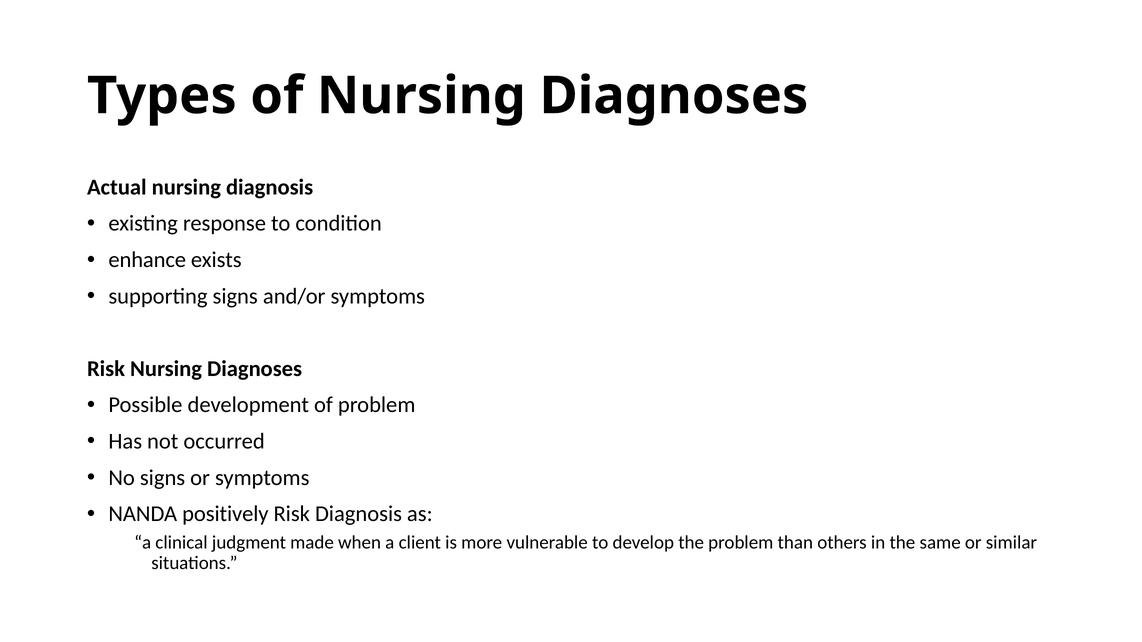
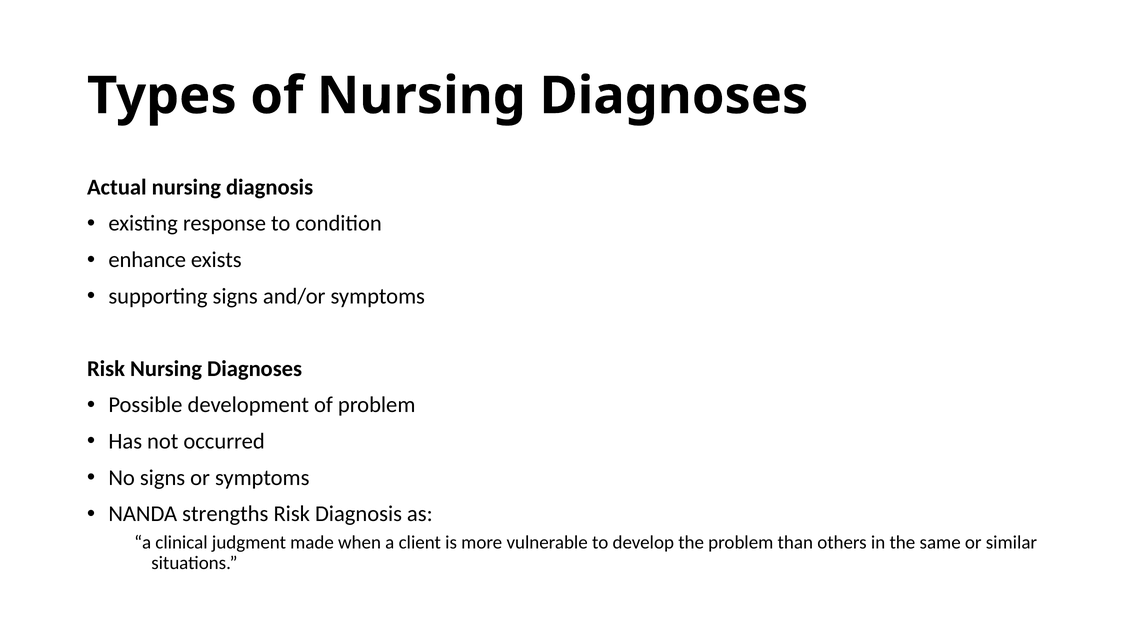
positively: positively -> strengths (225, 514)
